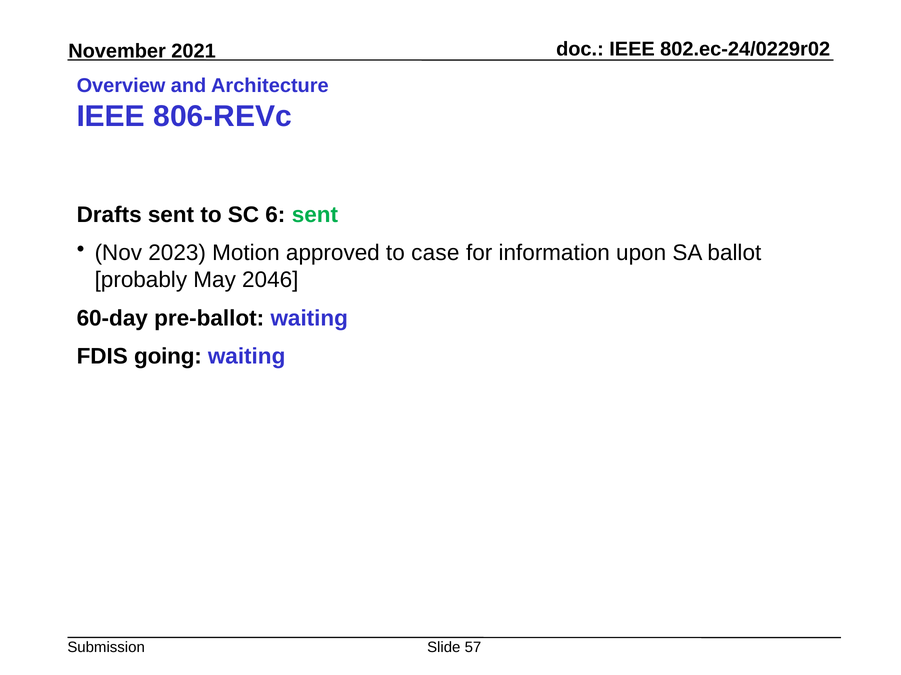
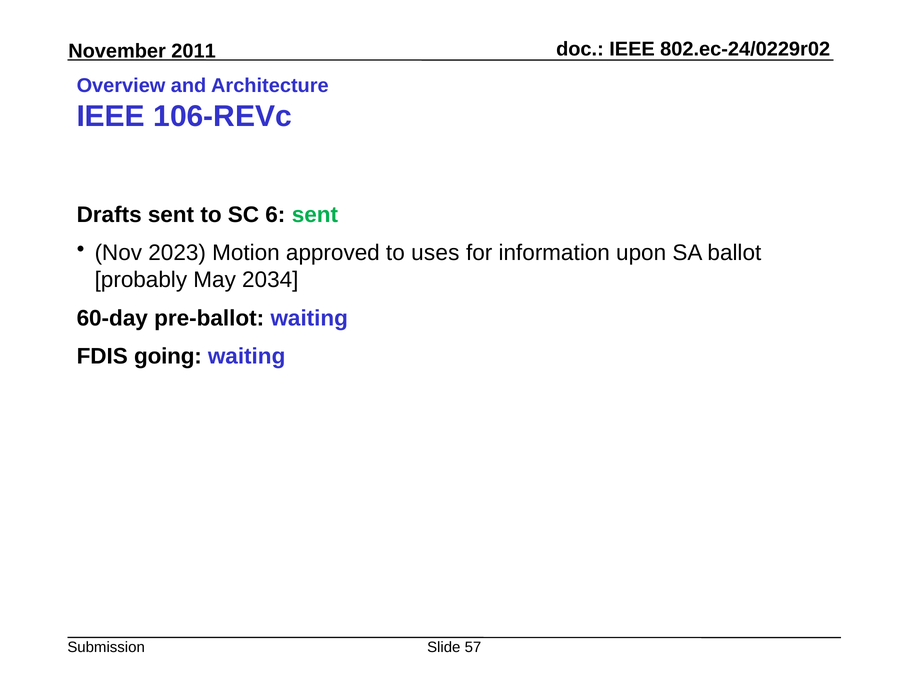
2021: 2021 -> 2011 (194, 51)
806-REVc: 806-REVc -> 106-REVc (223, 116)
case: case -> uses (435, 253)
2046: 2046 -> 2034 (270, 280)
